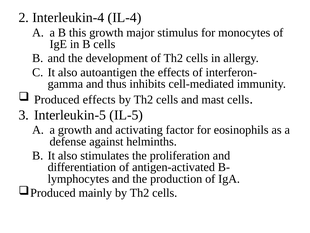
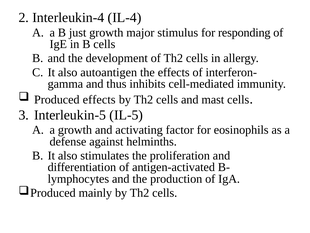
this: this -> just (78, 33)
monocytes: monocytes -> responding (244, 33)
